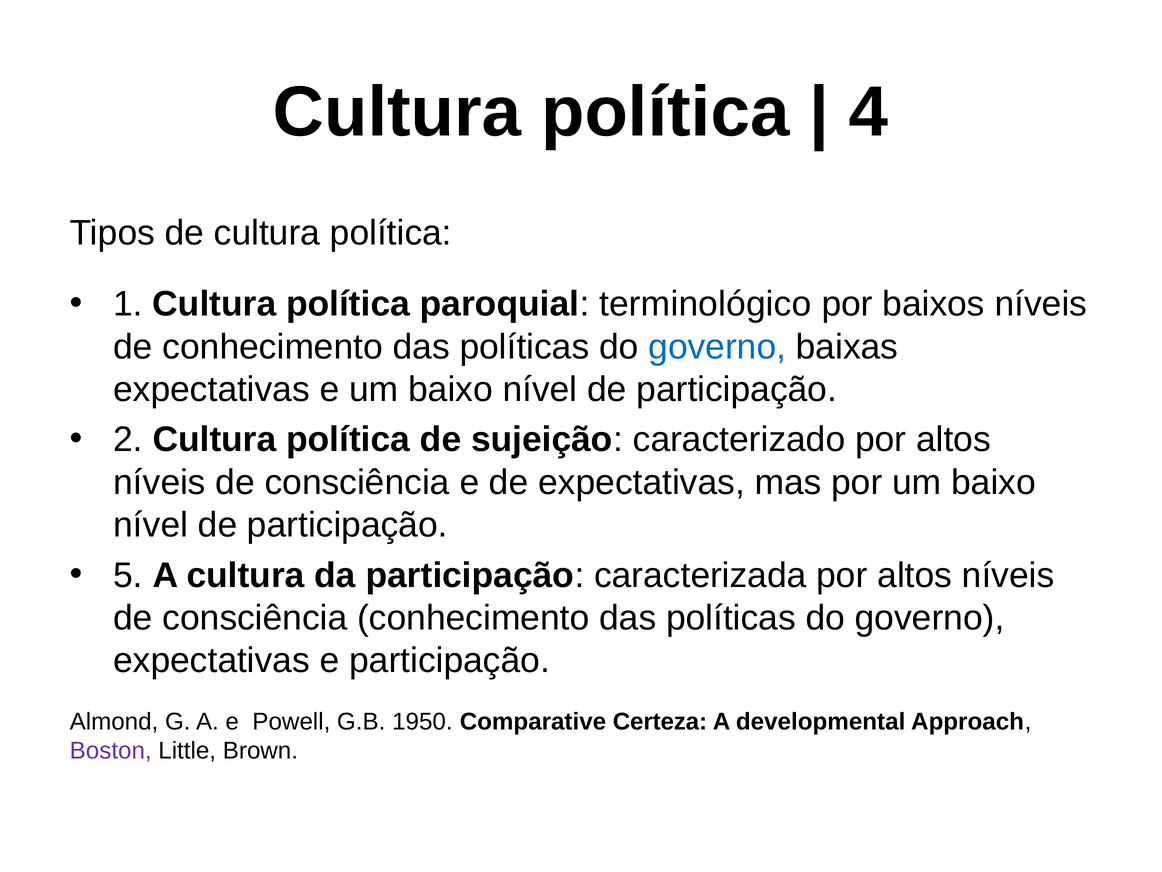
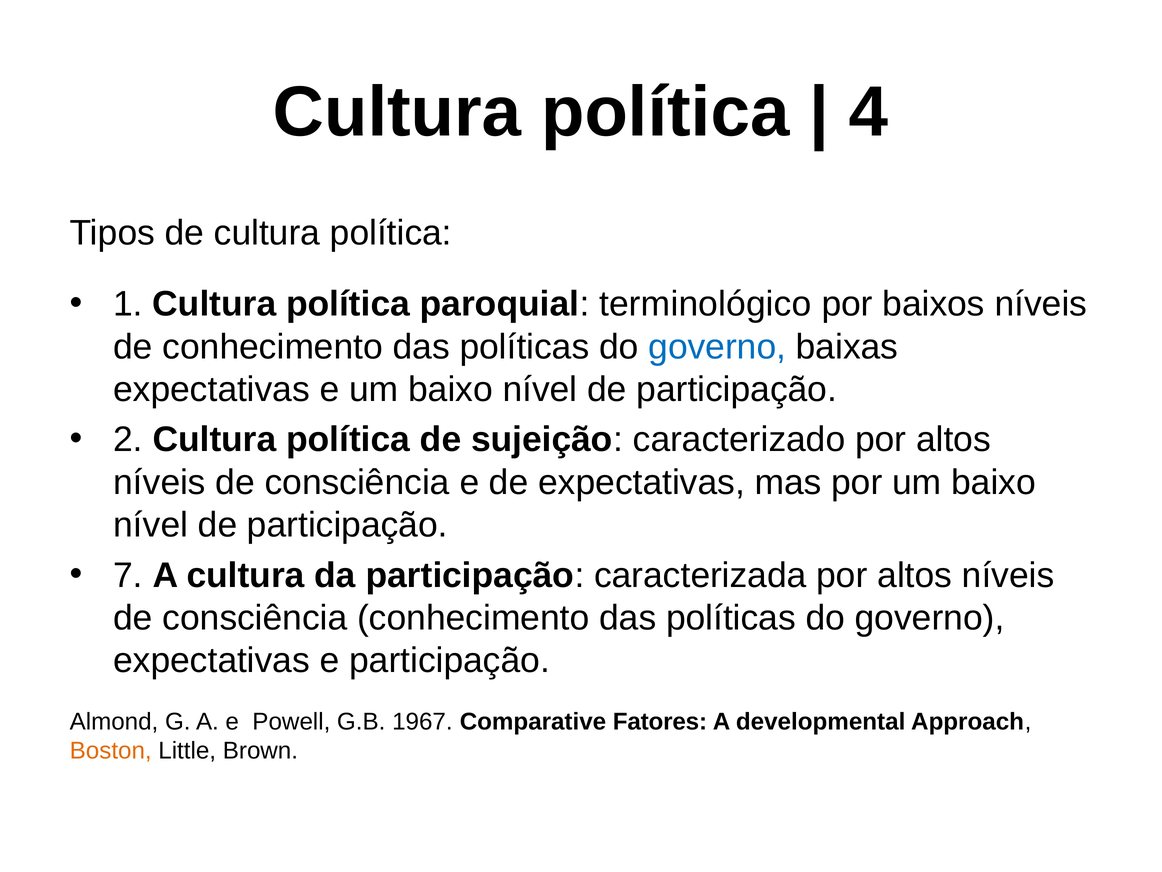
5: 5 -> 7 (128, 575)
1950: 1950 -> 1967 (422, 721)
Certeza: Certeza -> Fatores (660, 721)
Boston colour: purple -> orange (111, 750)
